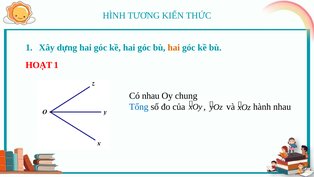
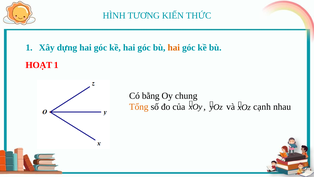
Có nhau: nhau -> bằng (151, 96)
Tổng colour: blue -> orange (139, 107)
hành: hành -> cạnh (262, 107)
